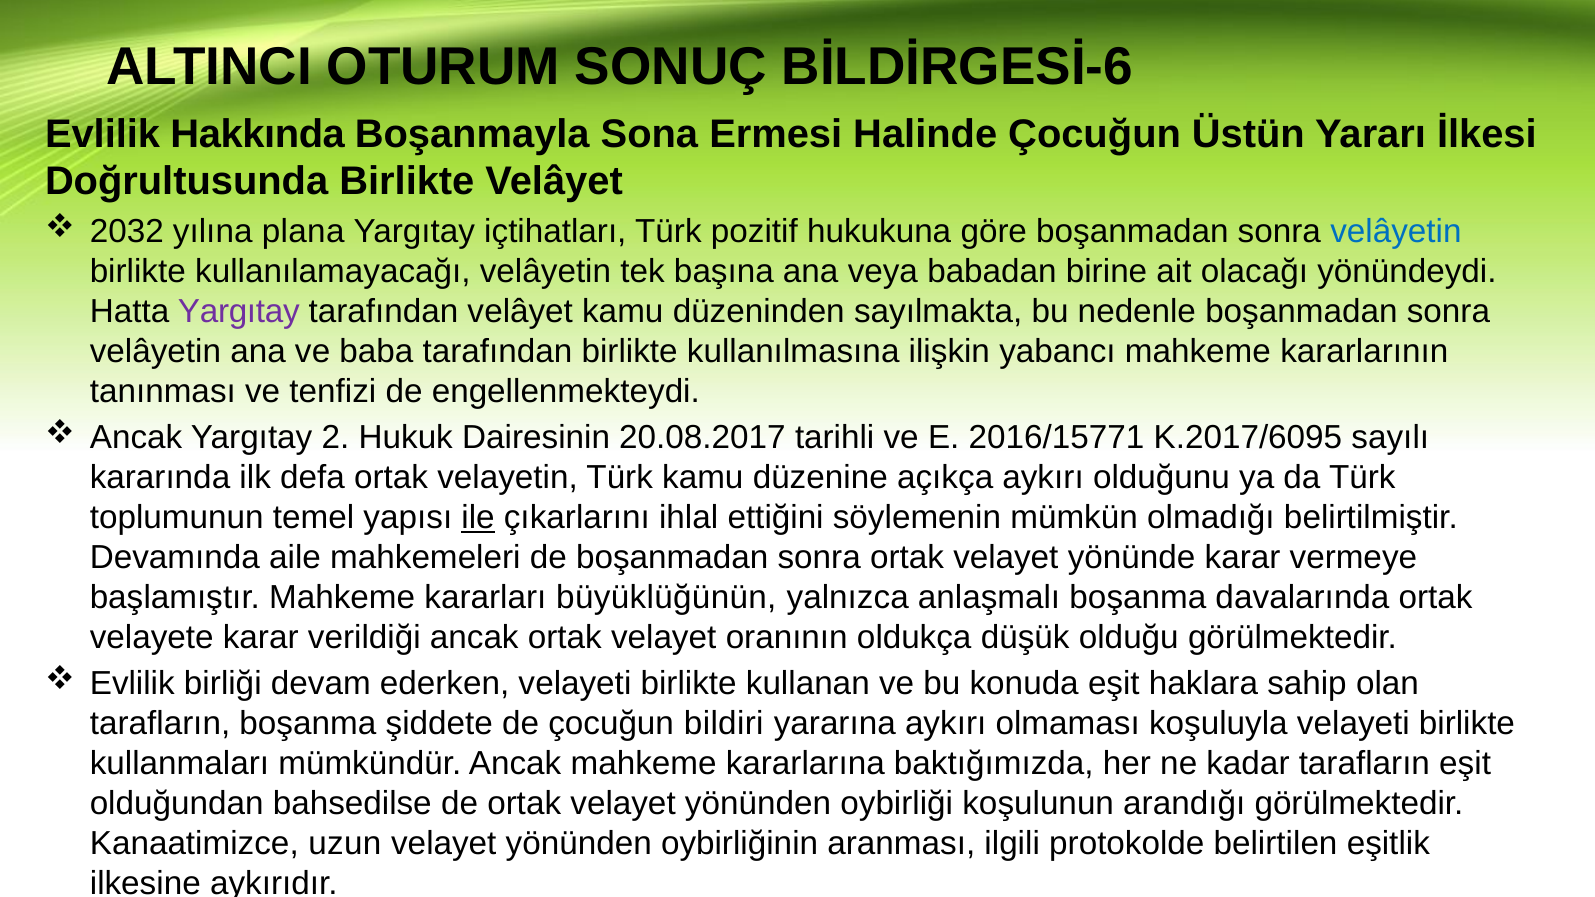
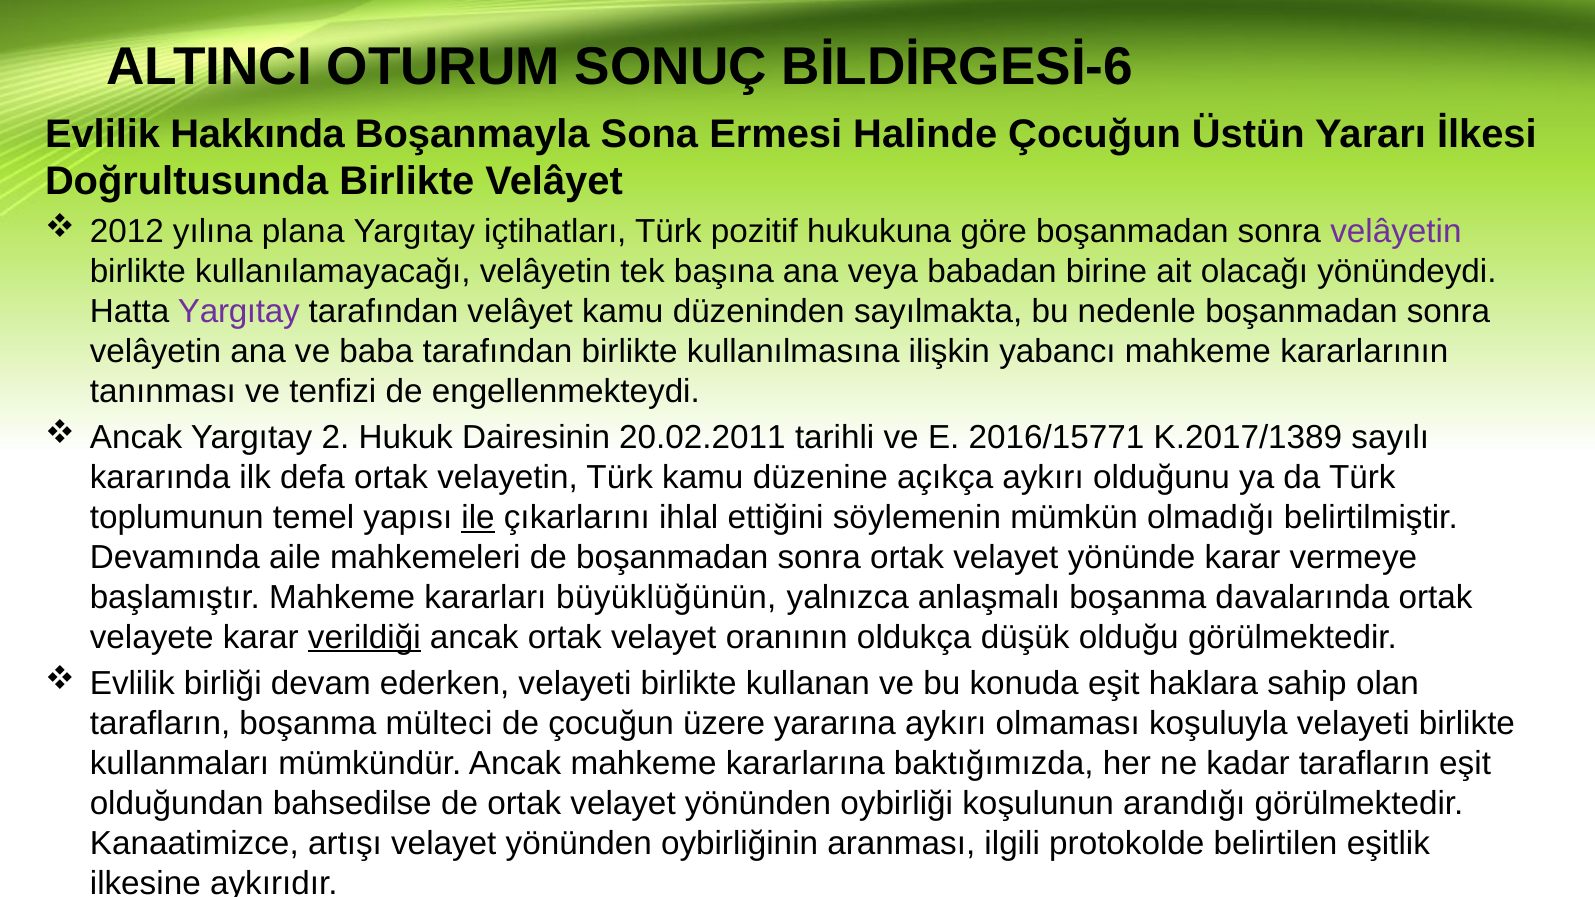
2032: 2032 -> 2012 (127, 232)
velâyetin colour: blue -> purple (1396, 232)
20.08.2017: 20.08.2017 -> 20.02.2011 (702, 438)
K.2017/6095: K.2017/6095 -> K.2017/1389 (1248, 438)
verildiği underline: none -> present (364, 637)
şiddete: şiddete -> mülteci (439, 724)
bildiri: bildiri -> üzere (724, 724)
uzun: uzun -> artışı (345, 843)
